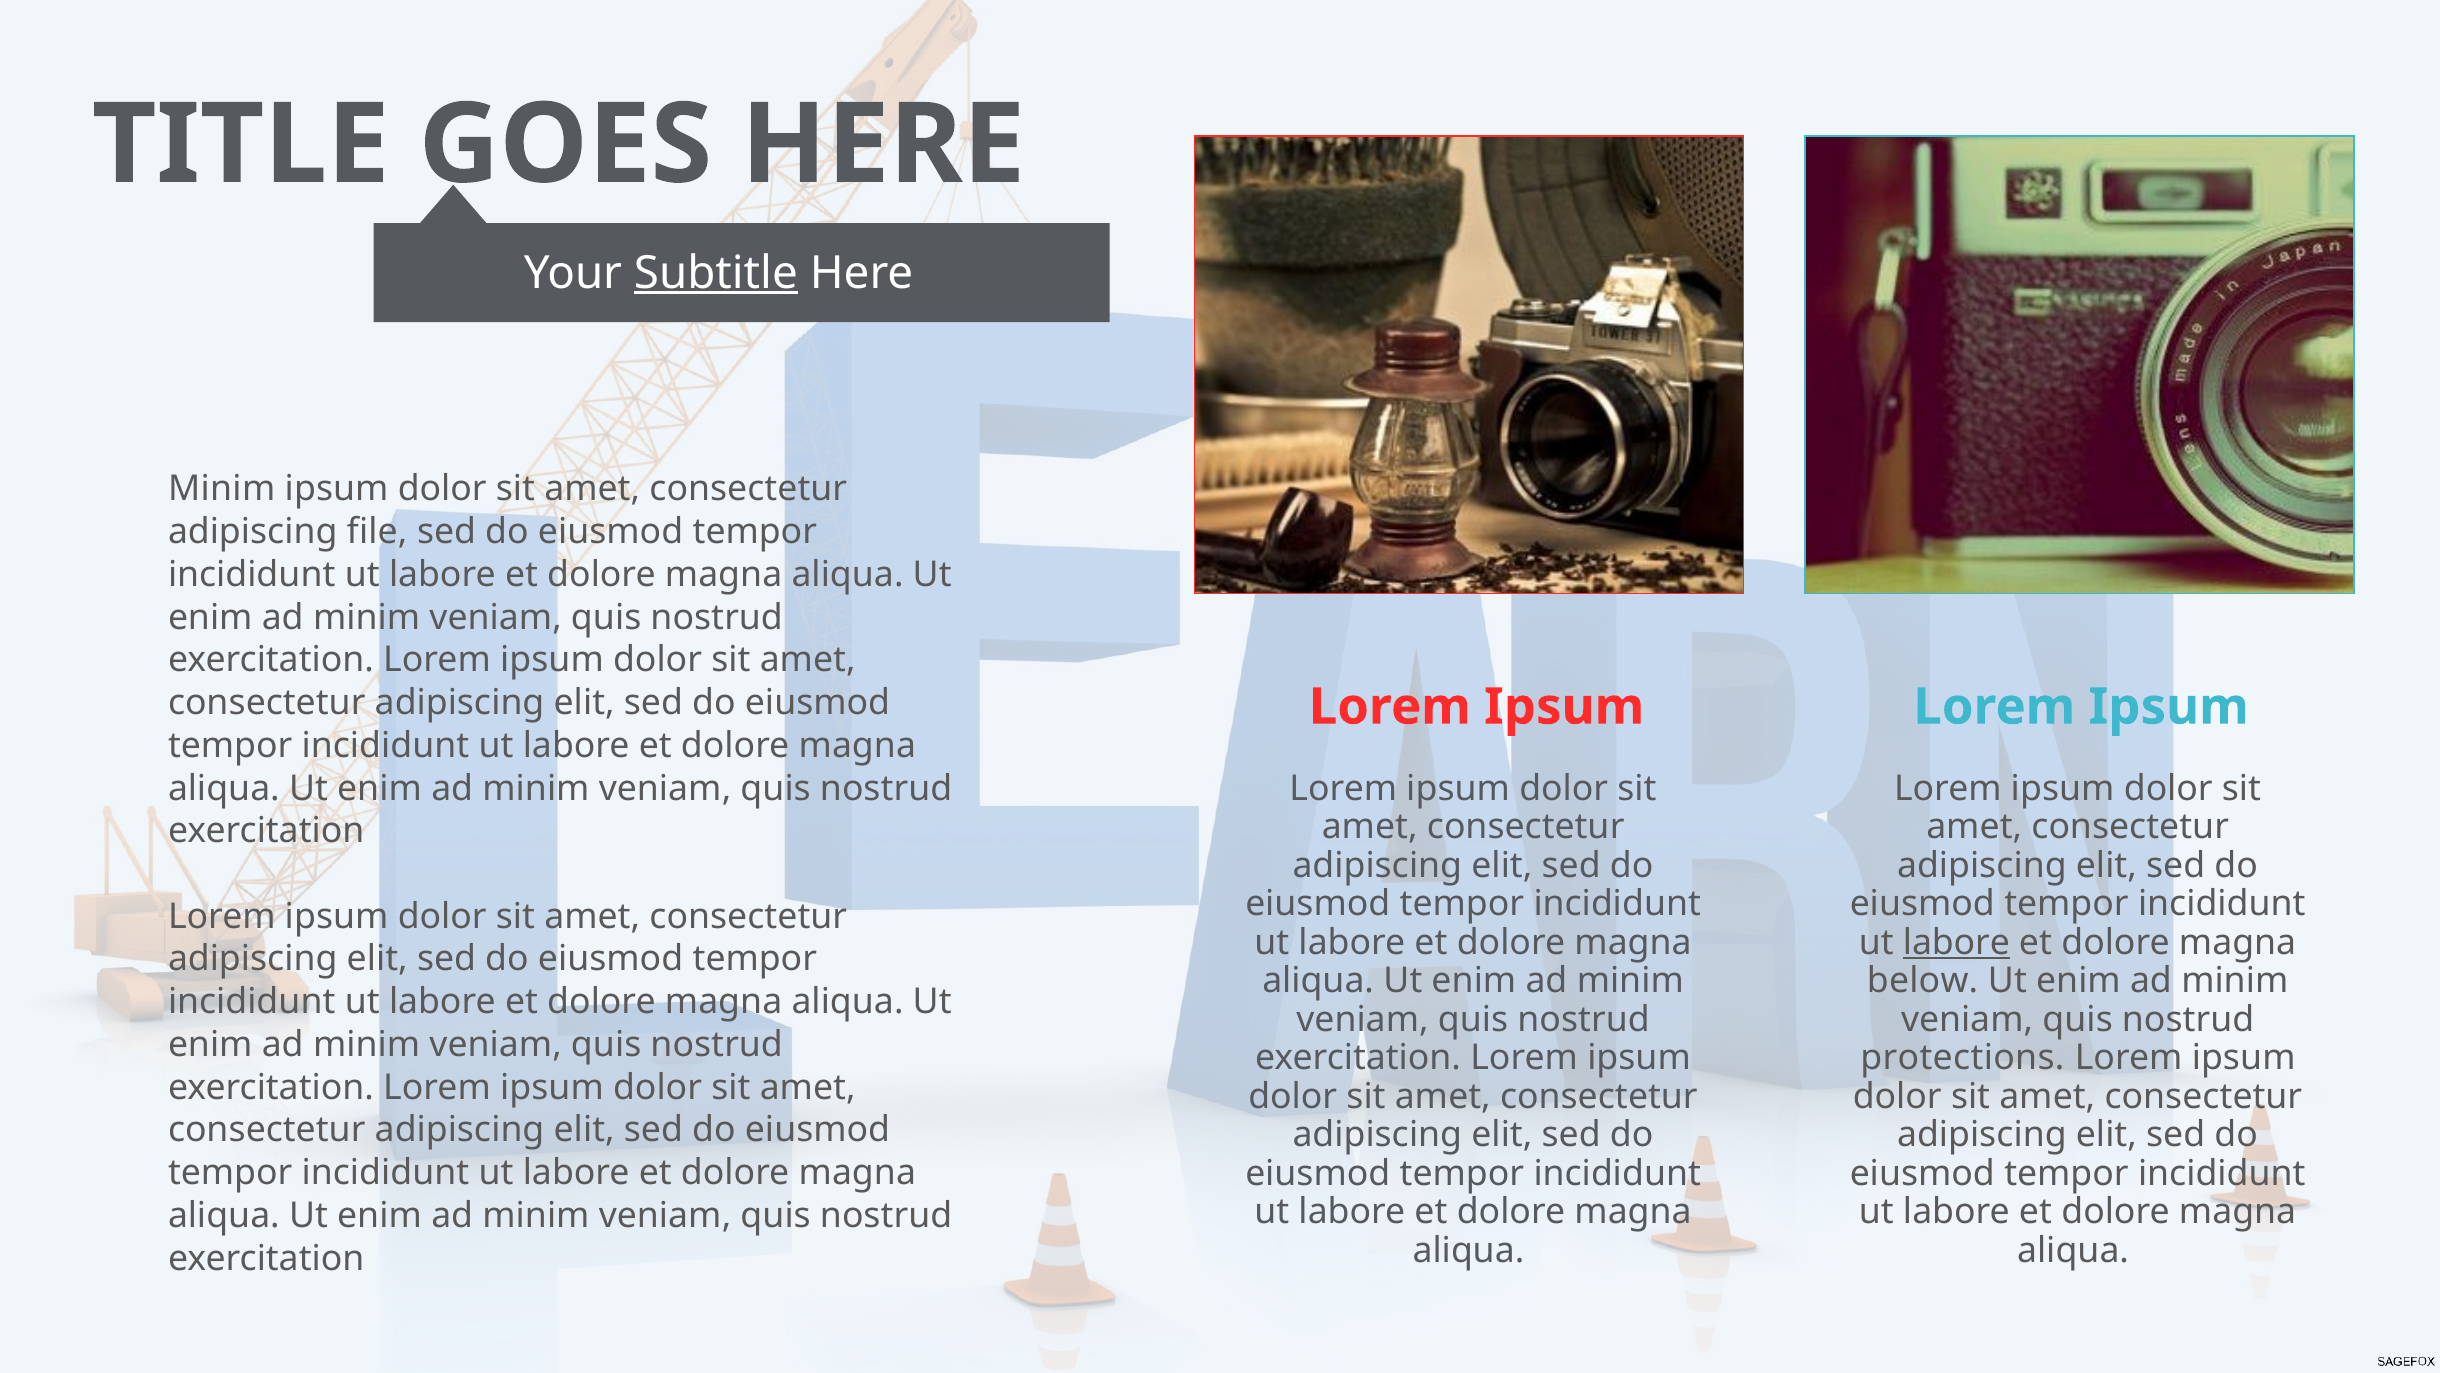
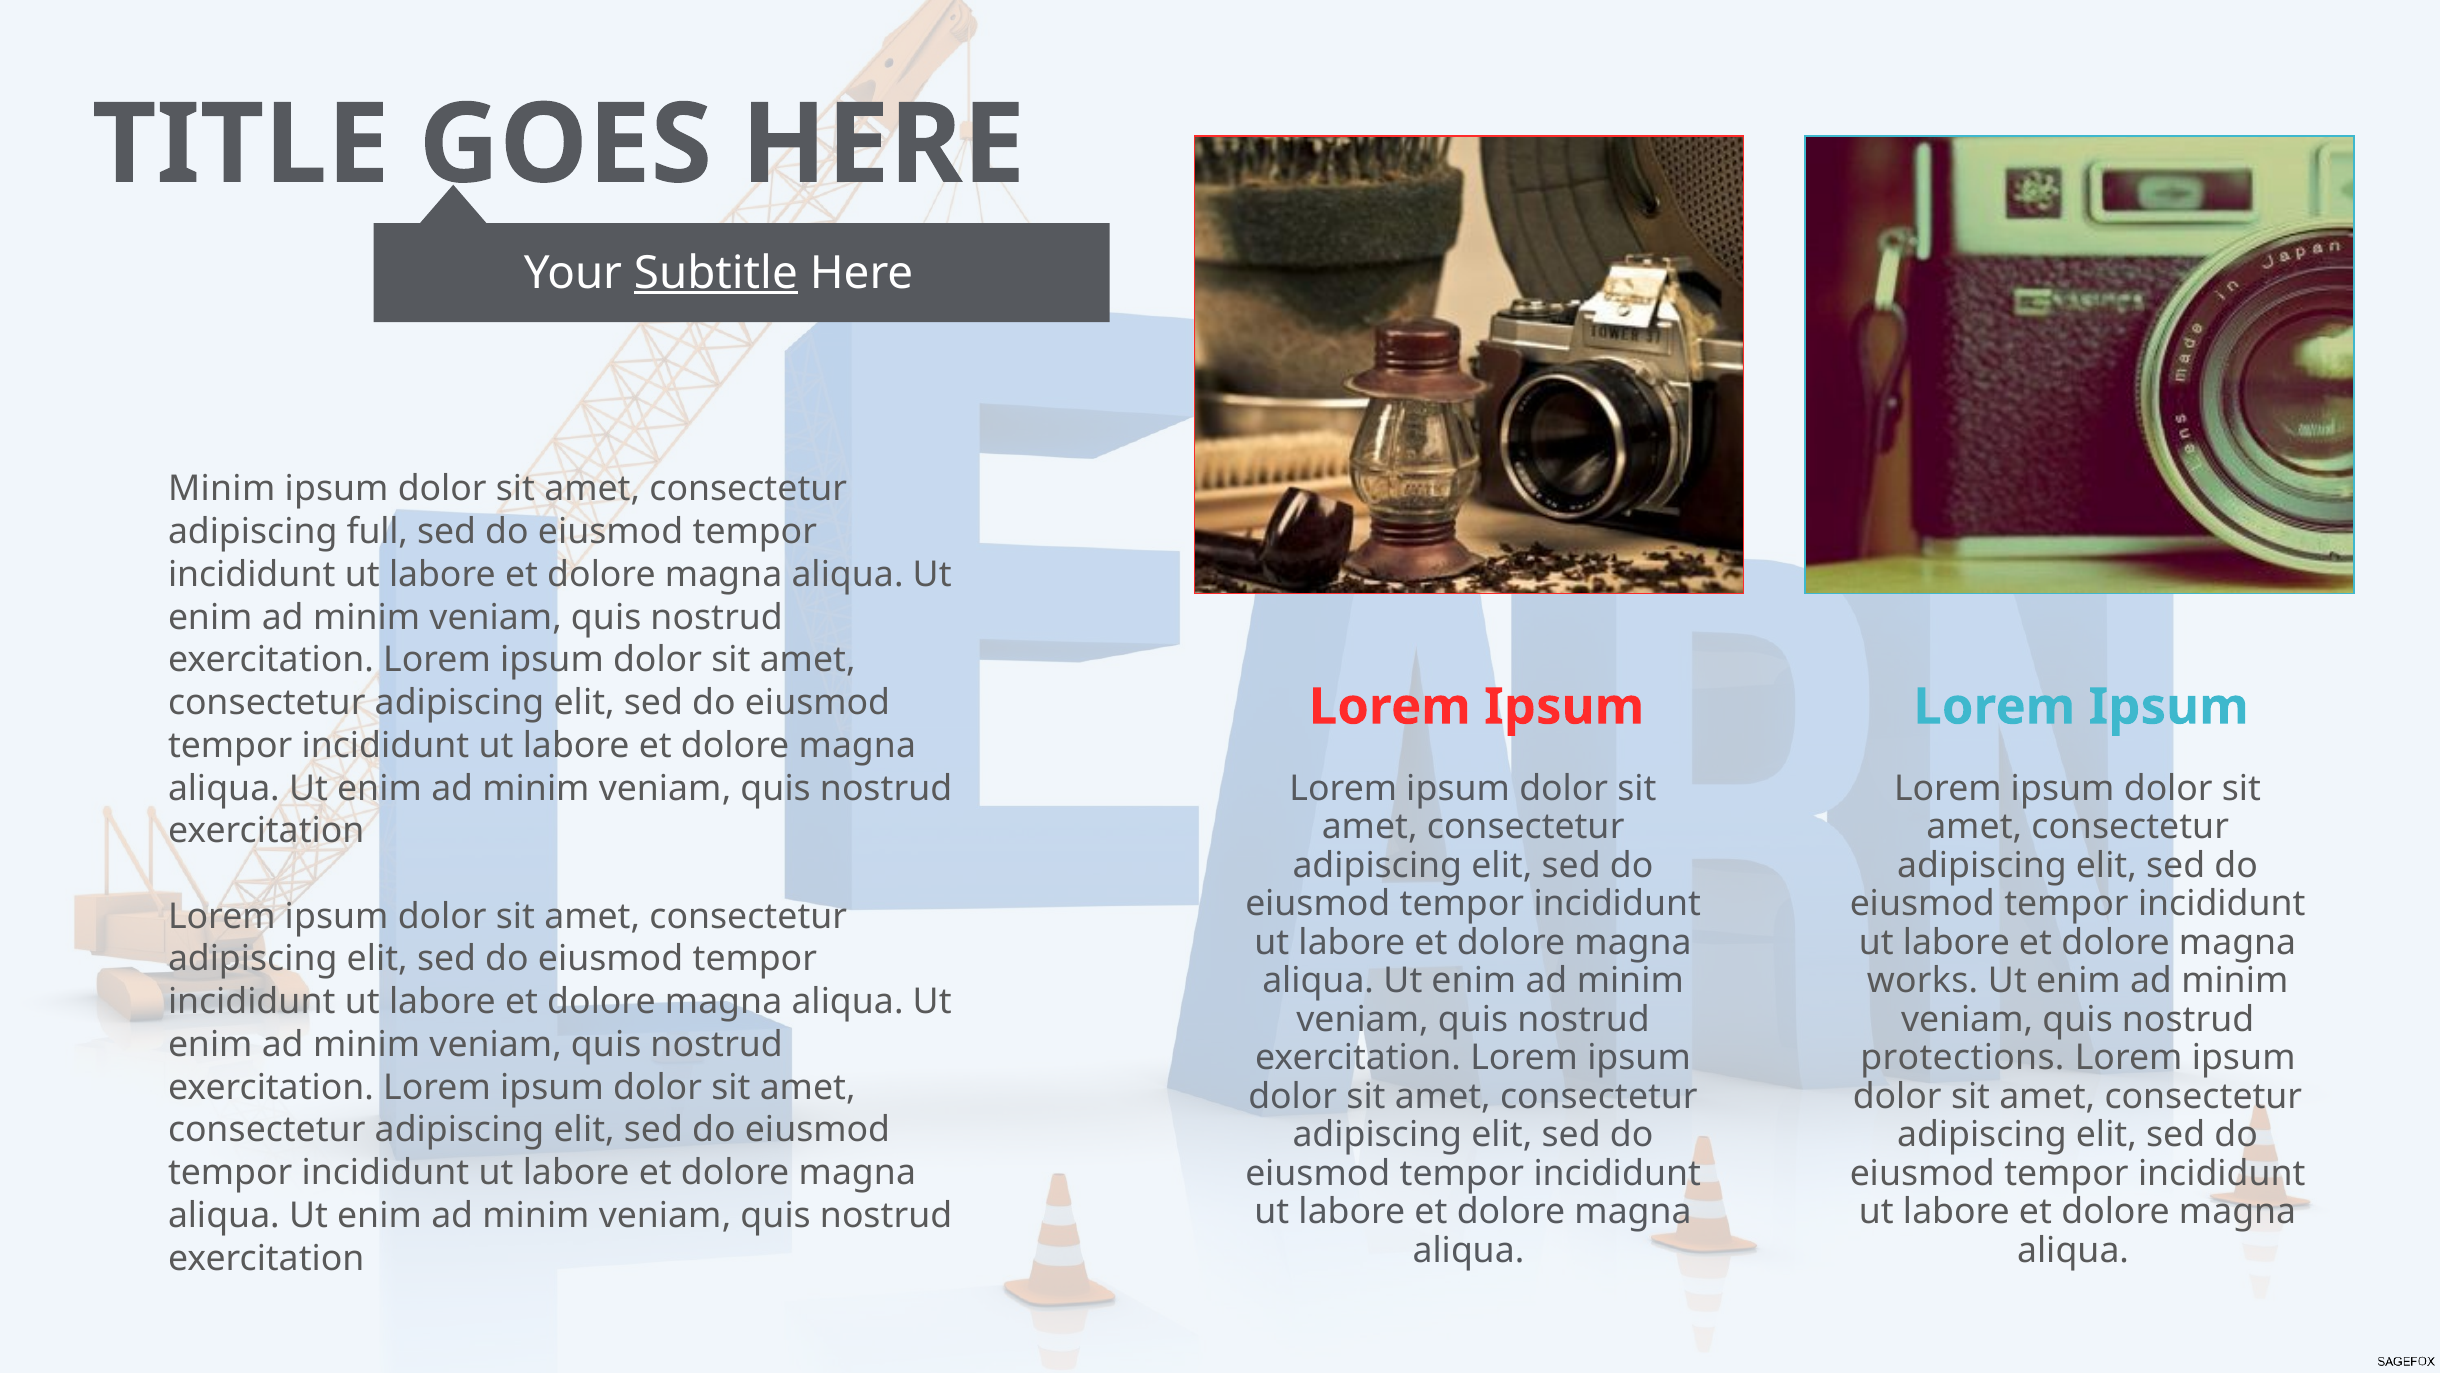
file: file -> full (377, 532)
labore underline: present -> none (1956, 942)
below: below -> works (1923, 980)
